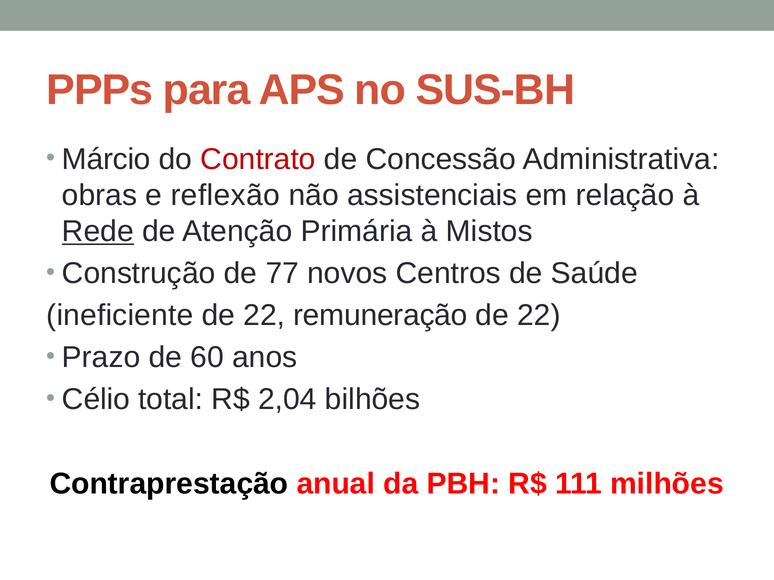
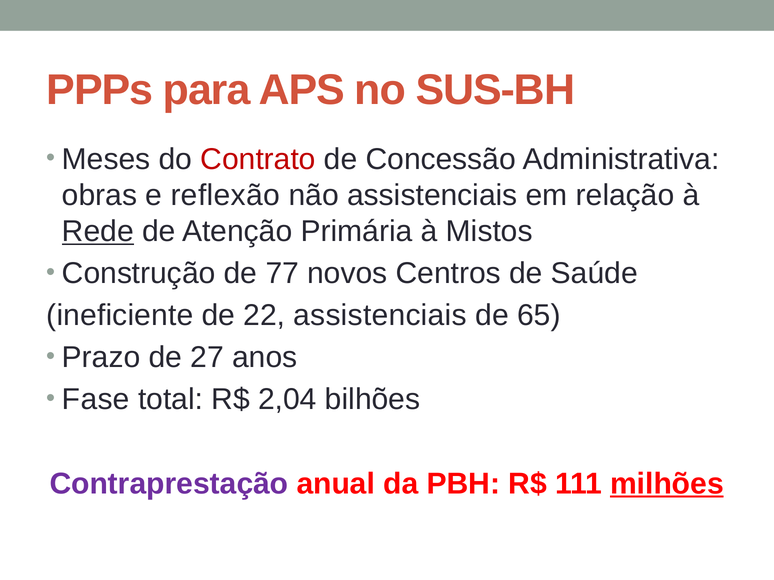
Márcio: Márcio -> Meses (106, 159)
22 remuneração: remuneração -> assistenciais (380, 316)
22: 22 -> 65 (539, 316)
60: 60 -> 27 (207, 358)
Célio: Célio -> Fase (96, 400)
Contraprestação colour: black -> purple (169, 484)
milhões underline: none -> present (667, 484)
